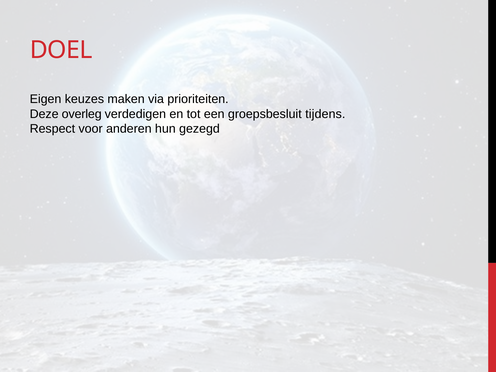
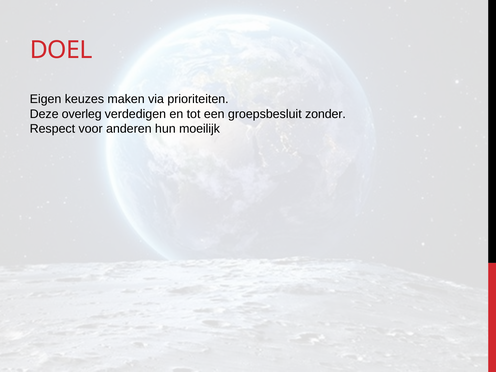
tijdens: tijdens -> zonder (325, 114)
gezegd: gezegd -> moeilijk (199, 129)
